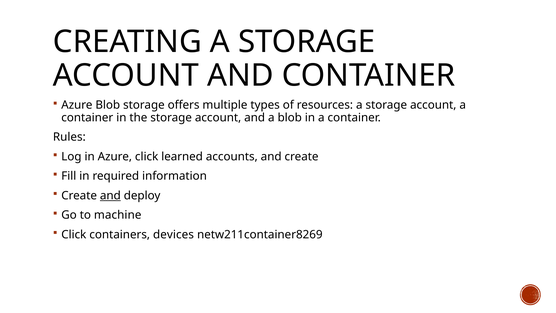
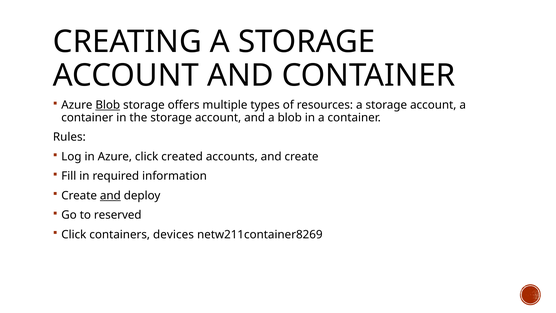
Blob underline: none -> present (108, 105)
learned: learned -> created (182, 157)
machine: machine -> reserved (118, 215)
